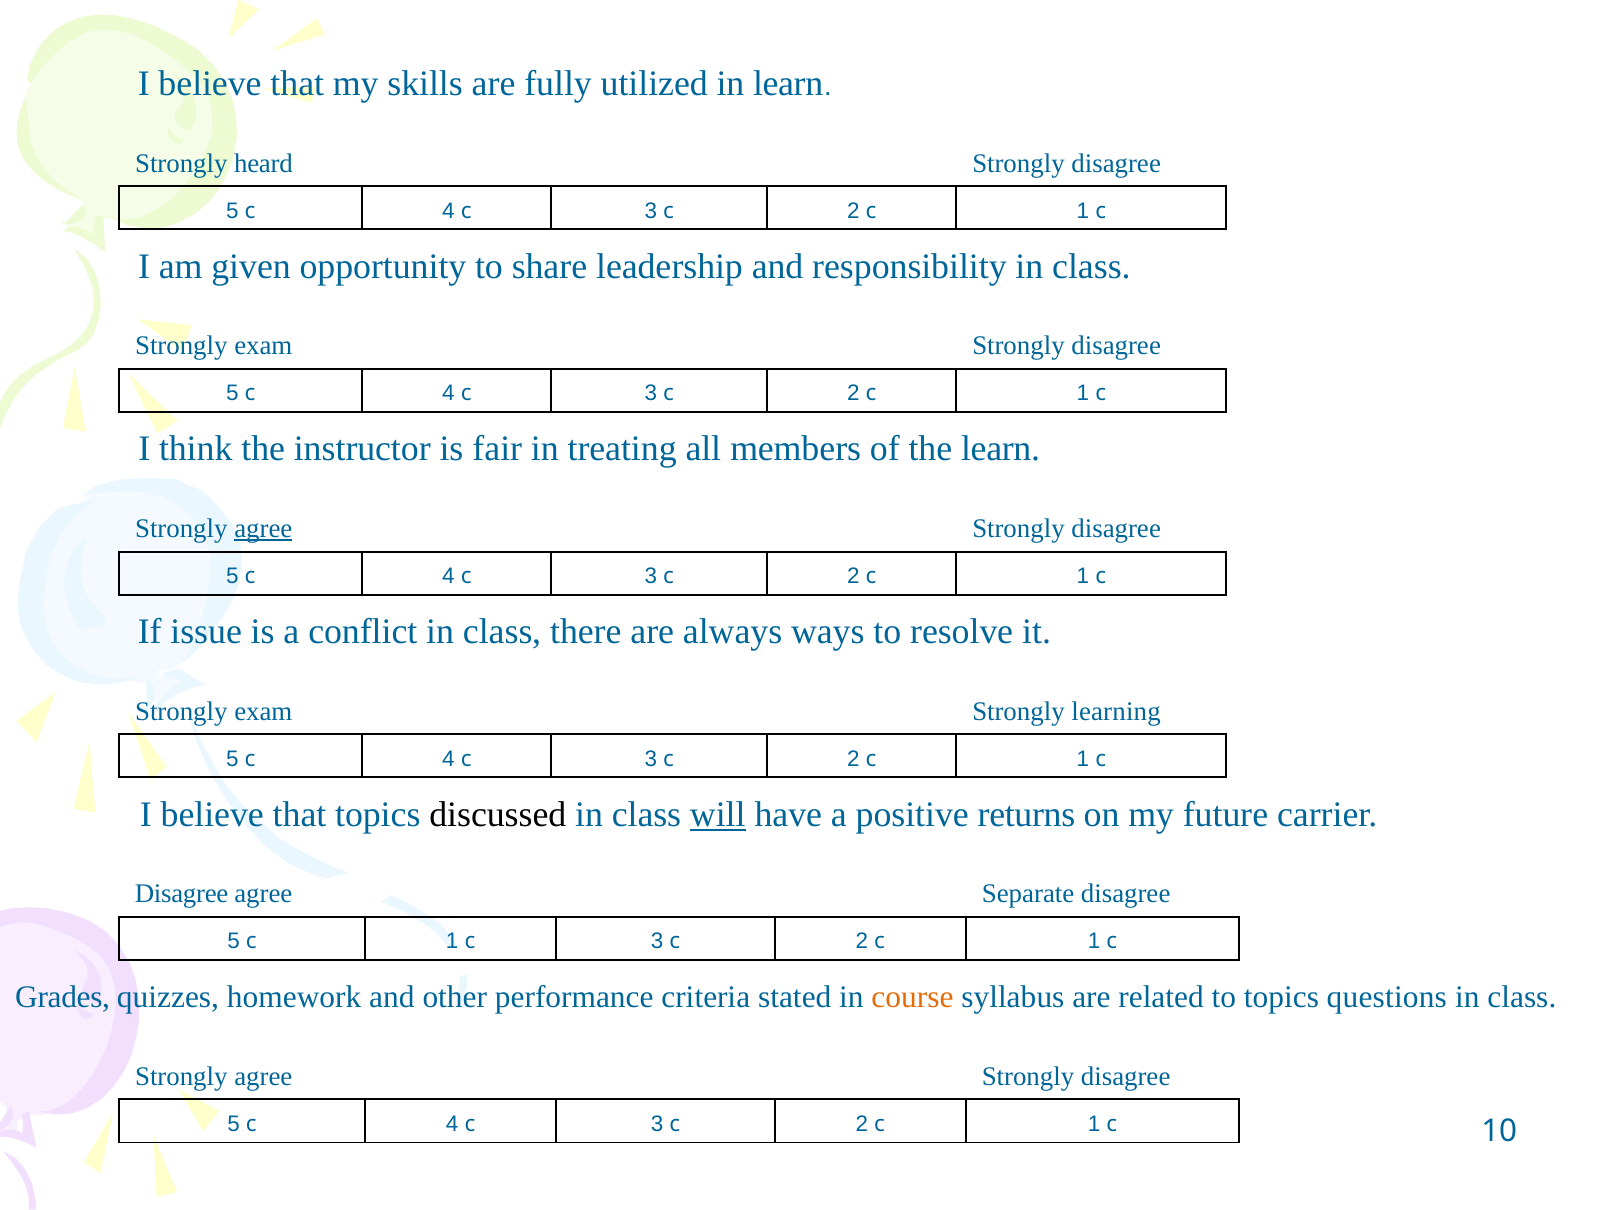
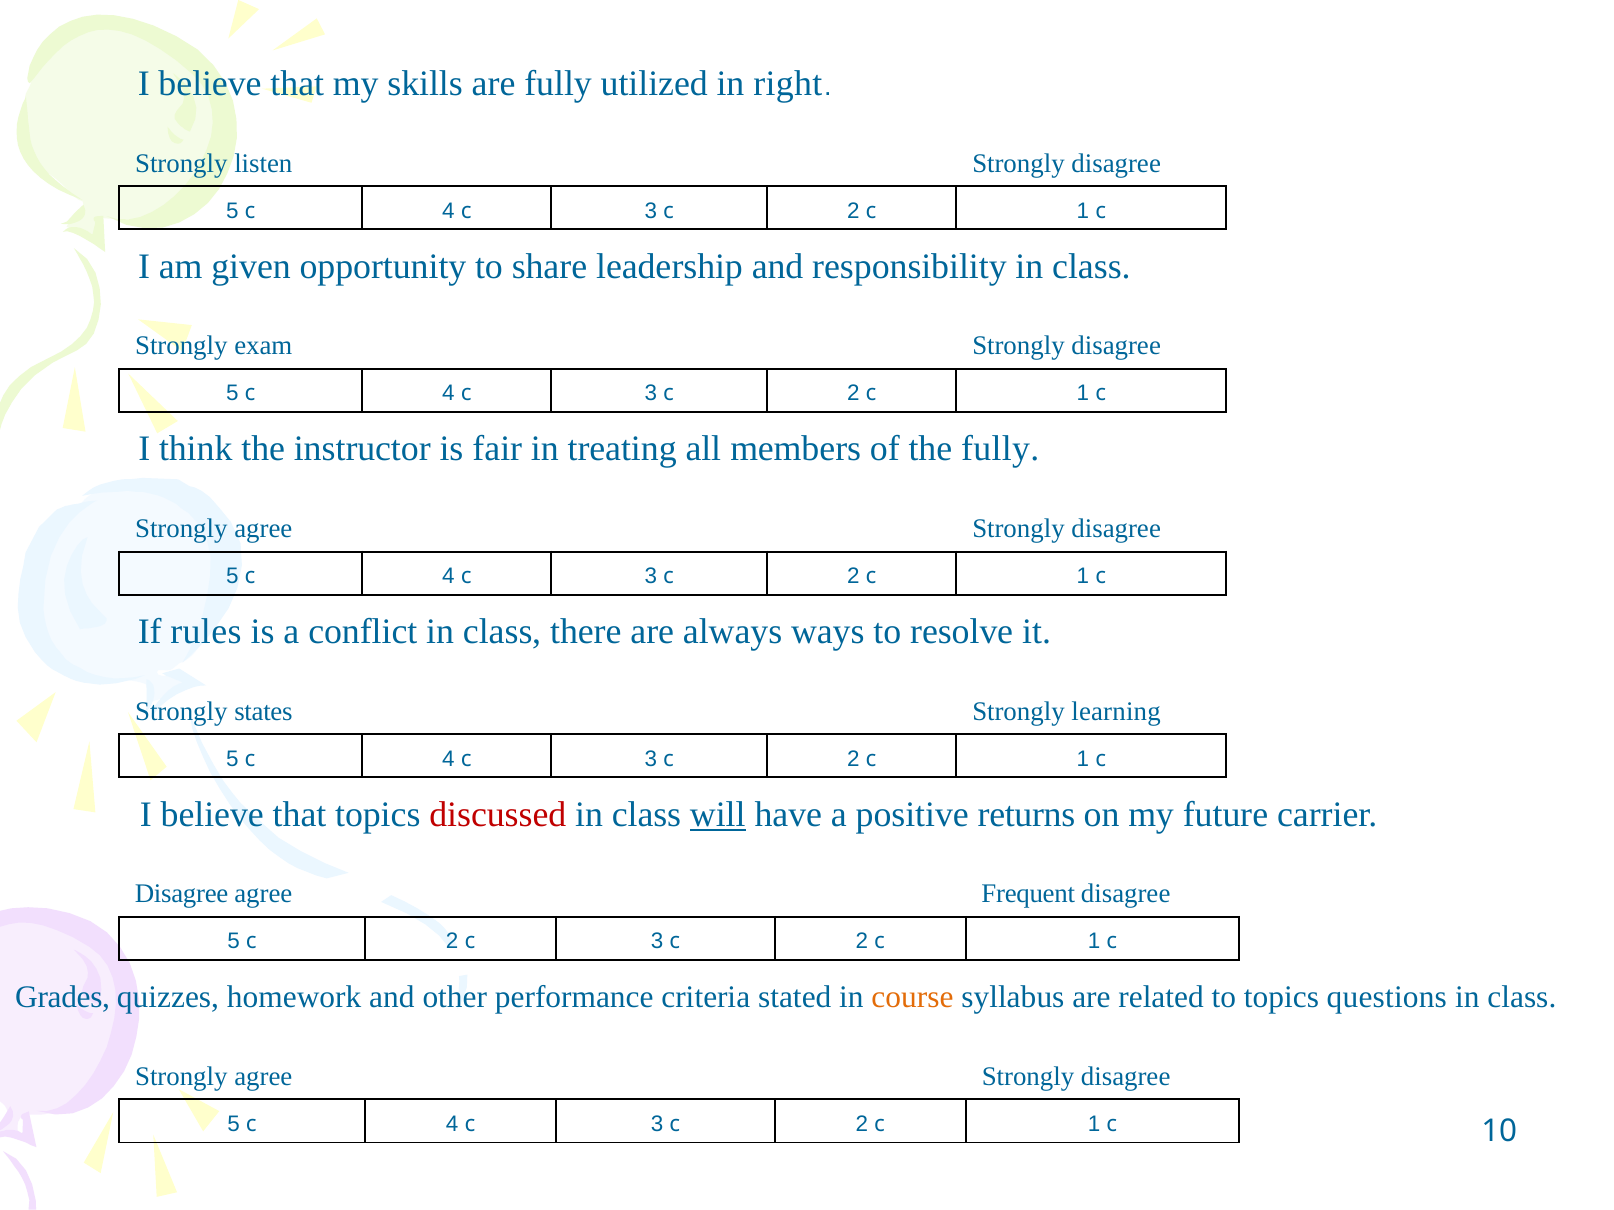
in learn: learn -> right (788, 84)
heard: heard -> listen (263, 164)
the learn: learn -> fully (1000, 449)
agree underline: present -> none (263, 529)
issue: issue -> rules (206, 632)
exam: exam -> states (263, 712)
discussed colour: black -> red (498, 815)
Separate: Separate -> Frequent (1028, 894)
5 c 1: 1 -> 2 (452, 942)
